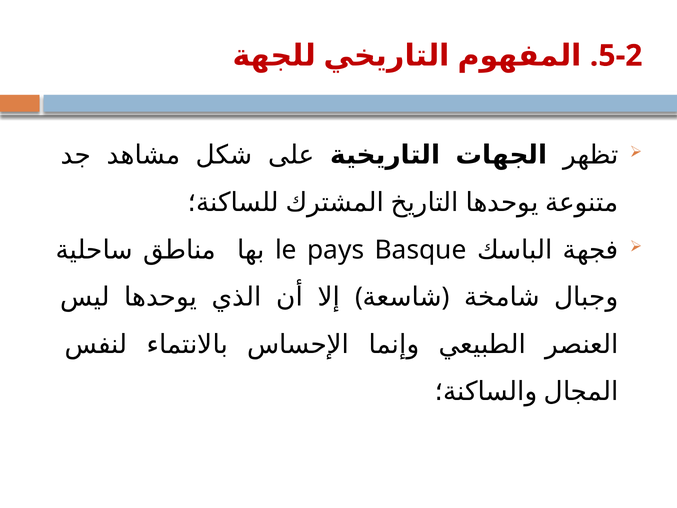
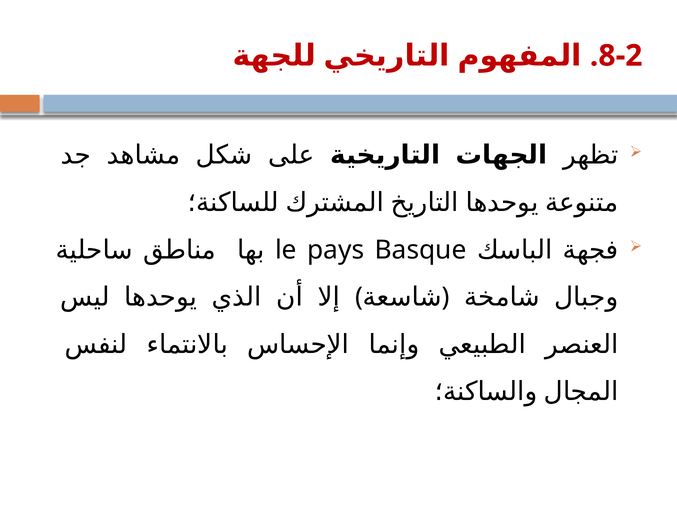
5-2: 5-2 -> 8-2 (620, 56)
